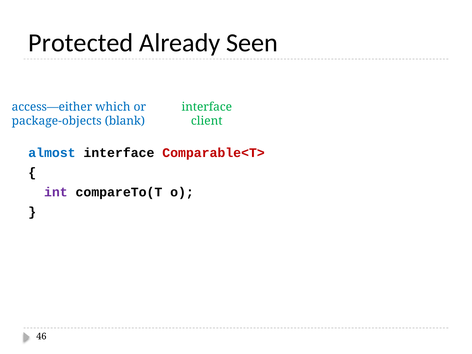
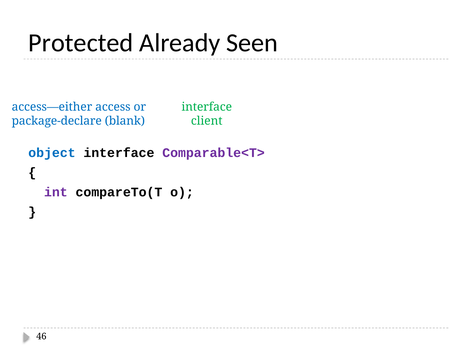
which: which -> access (113, 107)
package-objects: package-objects -> package-declare (57, 121)
almost: almost -> object (52, 153)
Comparable<T> colour: red -> purple (214, 153)
